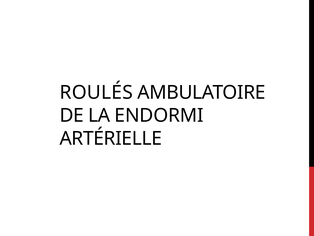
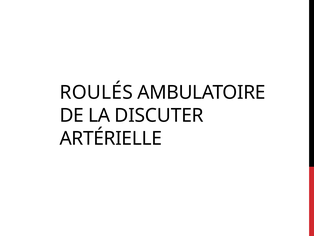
ENDORMI: ENDORMI -> DISCUTER (159, 115)
